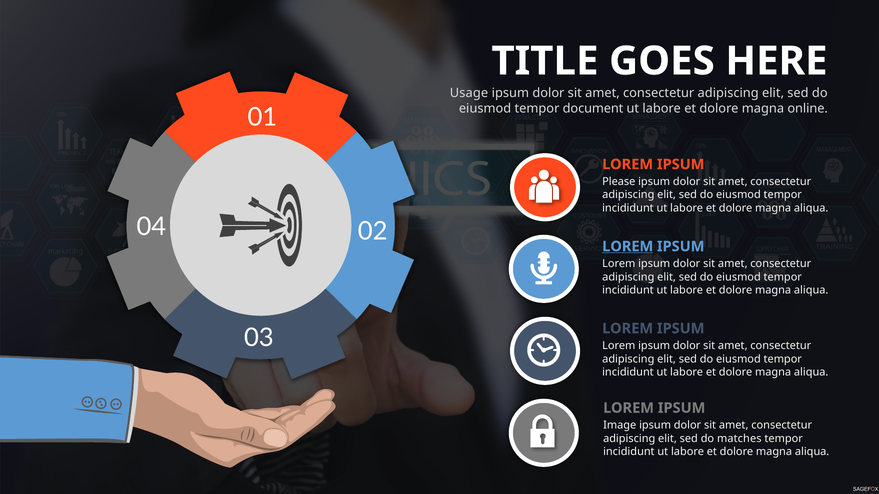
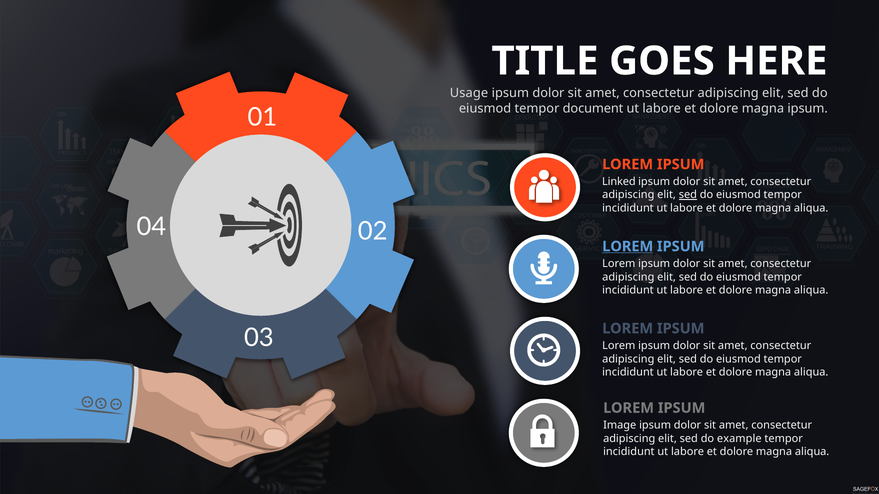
magna online: online -> ipsum (808, 108)
Please: Please -> Linked (619, 182)
sed underline: none -> present (688, 195)
matches: matches -> example (739, 439)
